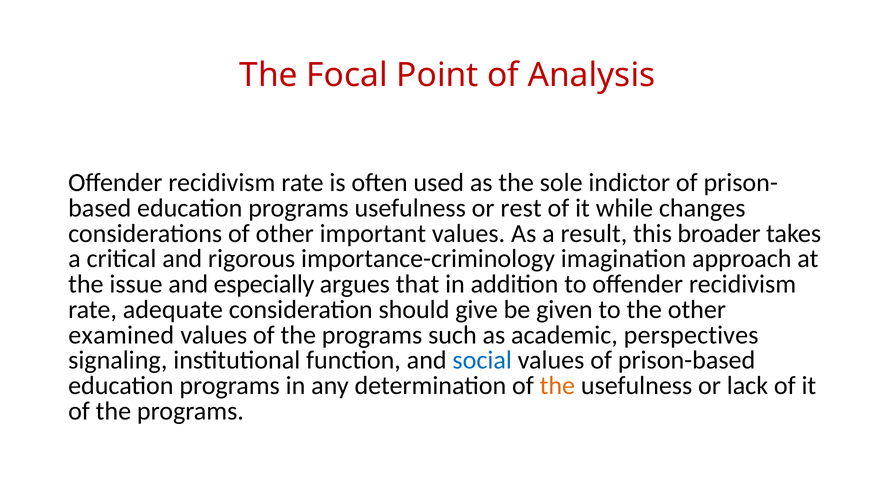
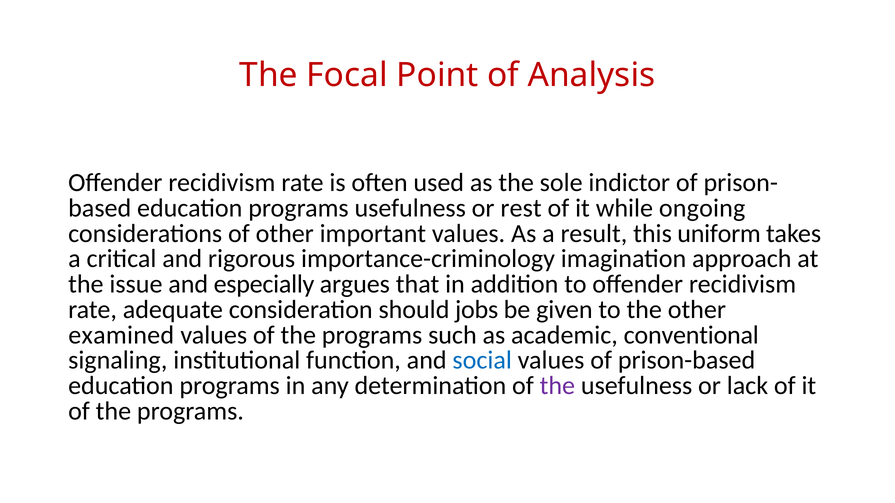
changes: changes -> ongoing (702, 208)
broader: broader -> uniform (719, 234)
give: give -> jobs (477, 310)
perspectives: perspectives -> conventional (691, 335)
the colour: orange -> purple (557, 386)
